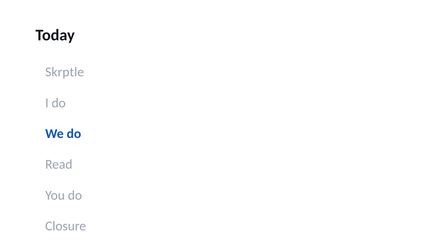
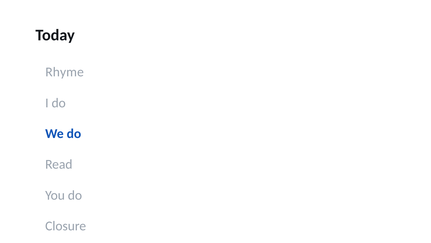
Skrptle: Skrptle -> Rhyme (65, 72)
